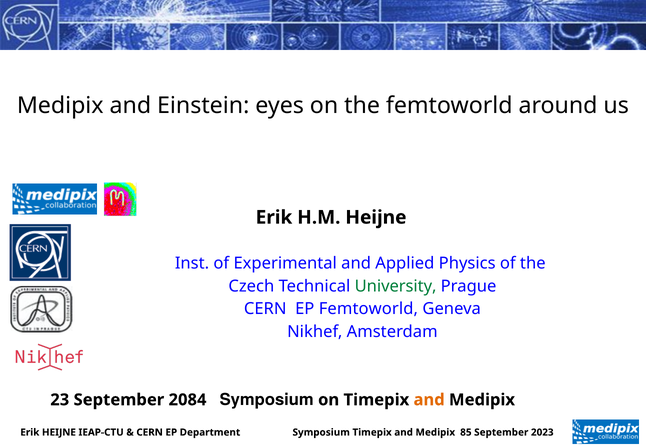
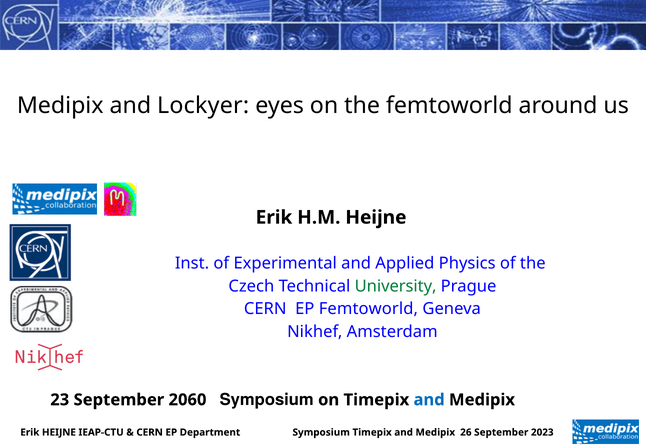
Einstein: Einstein -> Lockyer (203, 106)
2084: 2084 -> 2060 (188, 400)
and colour: orange -> blue (429, 400)
85: 85 -> 26 (466, 433)
